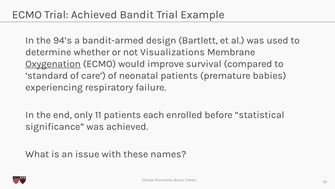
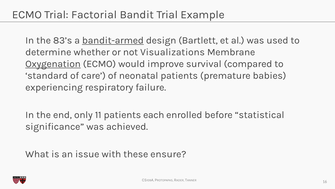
Trial Achieved: Achieved -> Factorial (94, 15)
94’s: 94’s -> 83’s (63, 40)
bandit-armed underline: none -> present (113, 40)
names: names -> ensure (168, 154)
